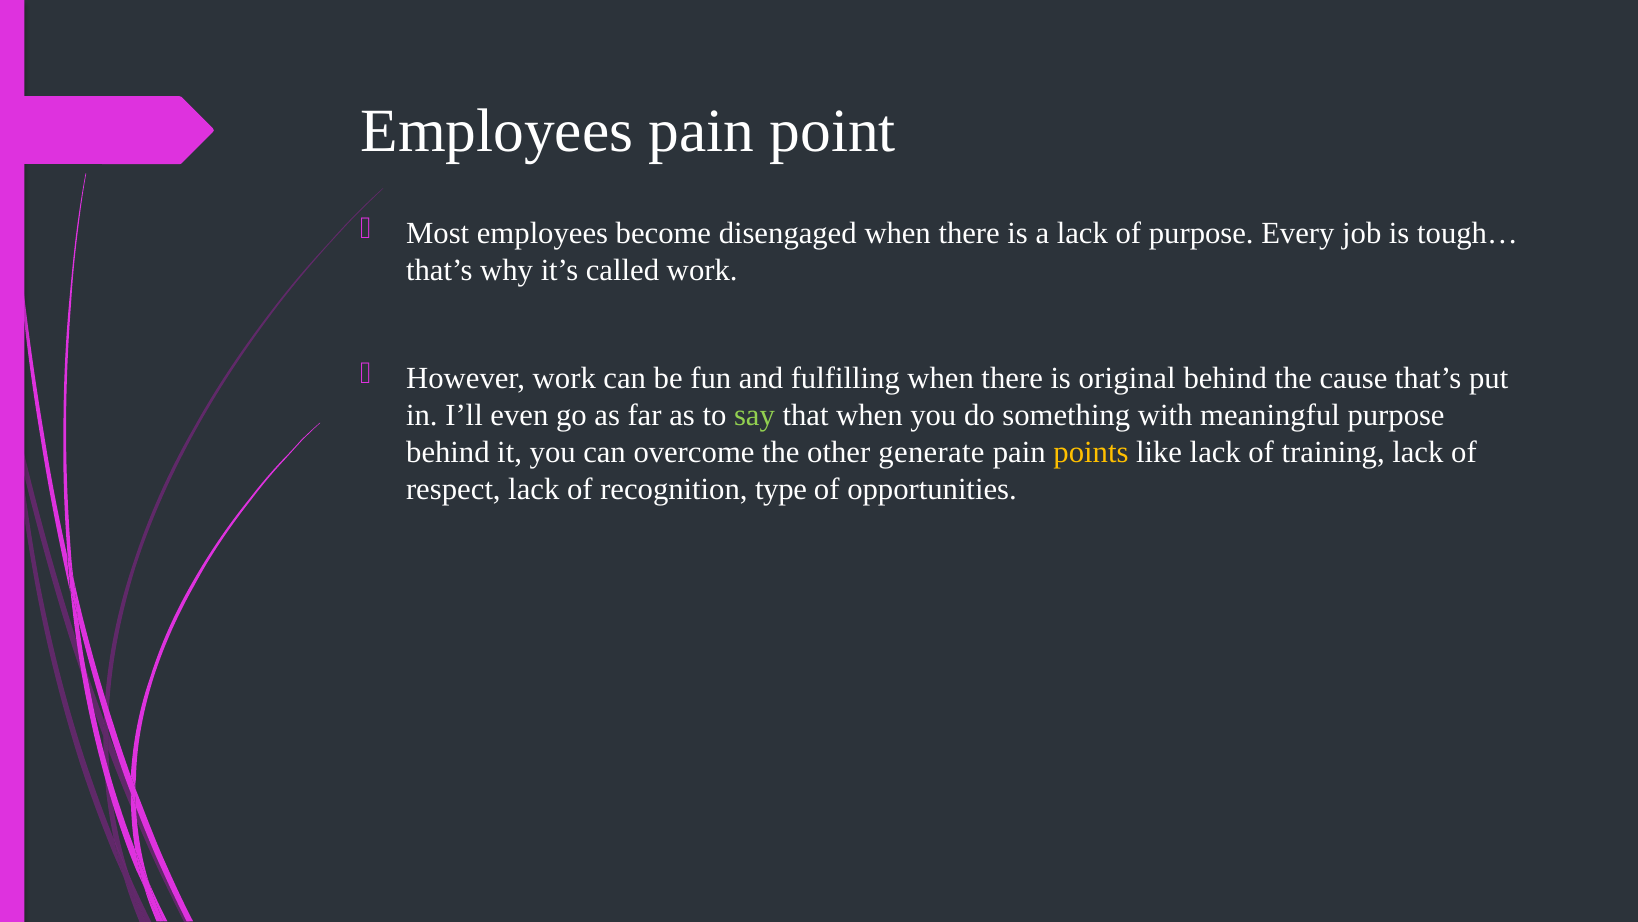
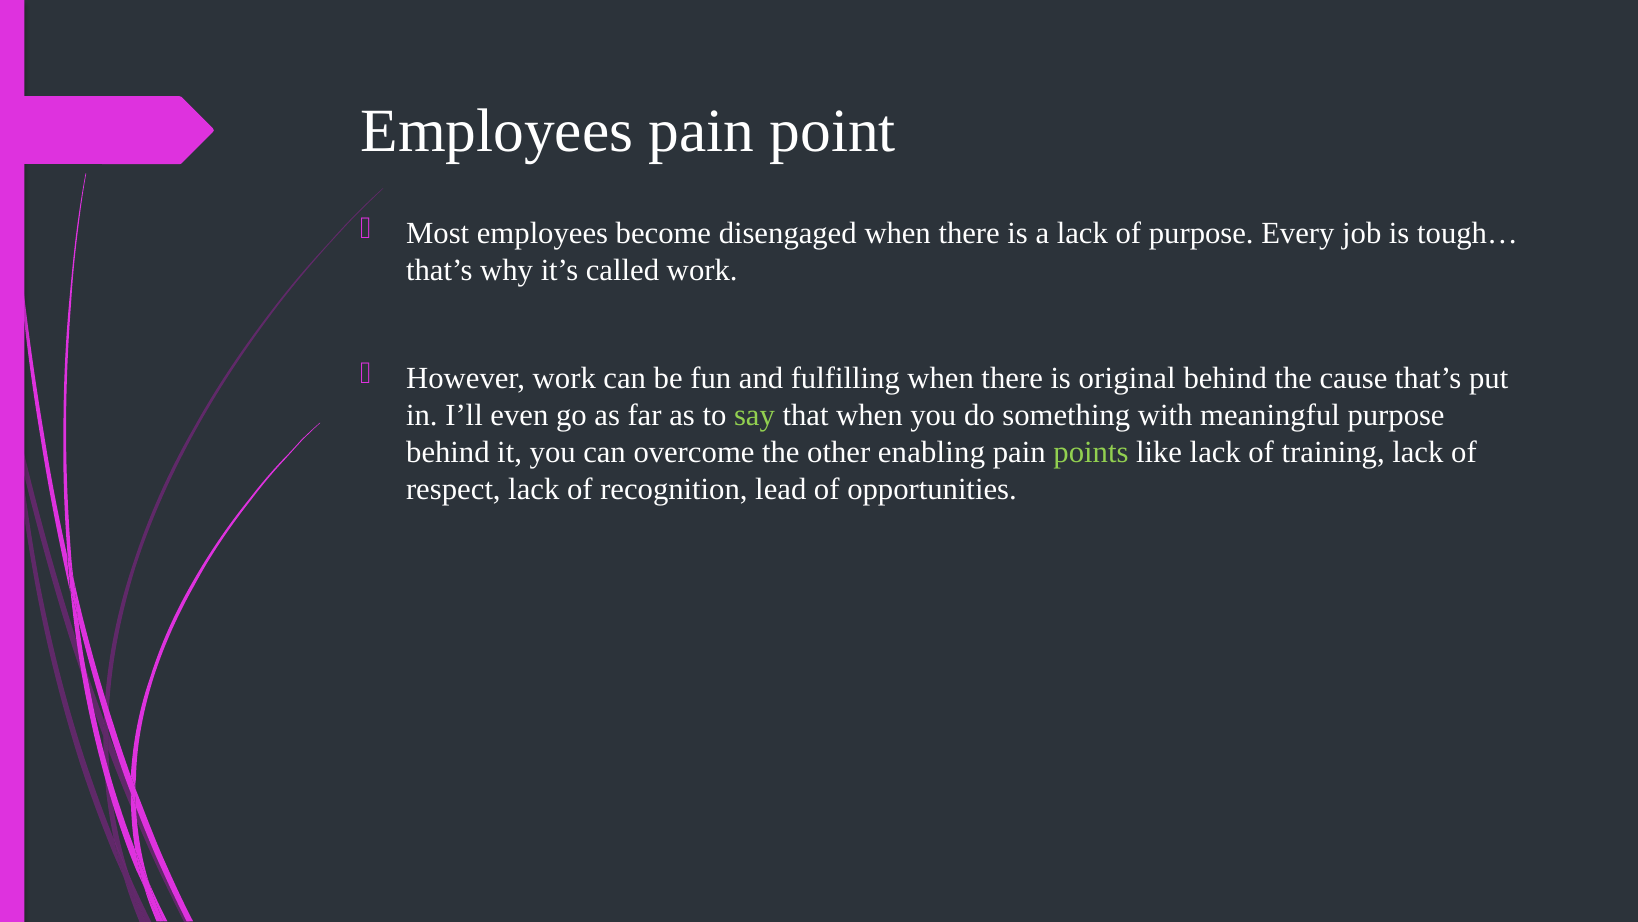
generate: generate -> enabling (932, 452)
points colour: yellow -> light green (1091, 452)
type: type -> lead (781, 489)
